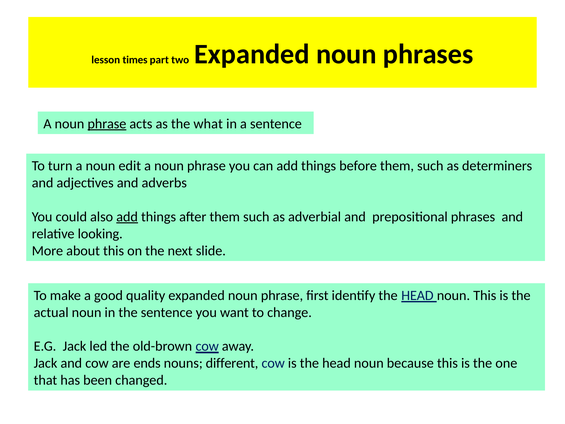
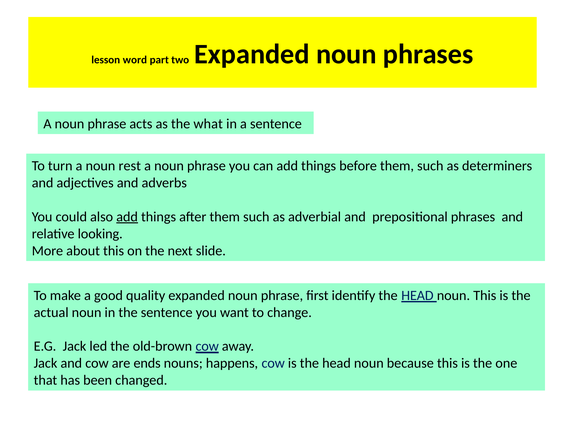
times: times -> word (135, 60)
phrase underline: present -> none (107, 124)
edit: edit -> rest (130, 166)
different: different -> happens (232, 363)
